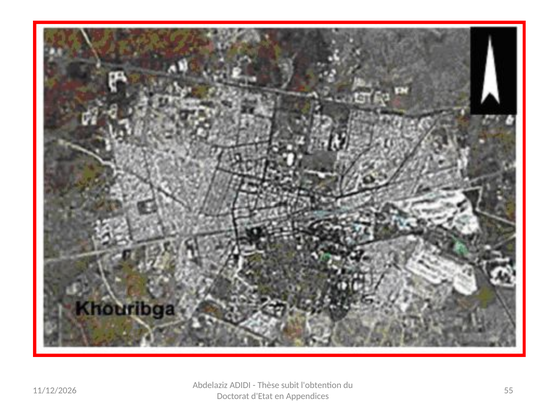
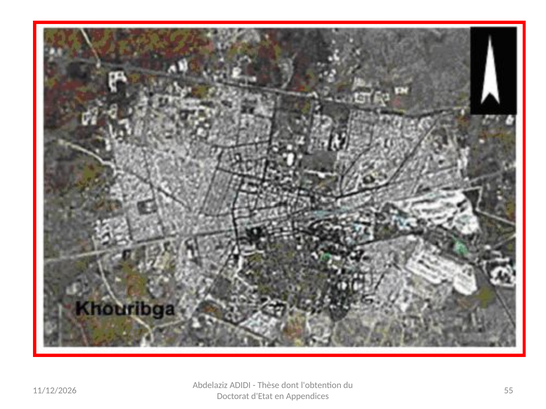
subit: subit -> dont (290, 386)
